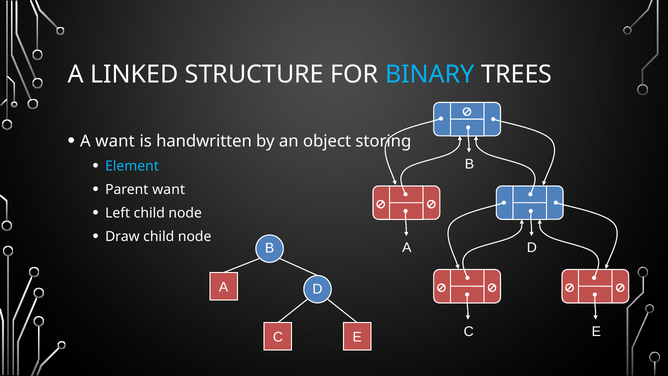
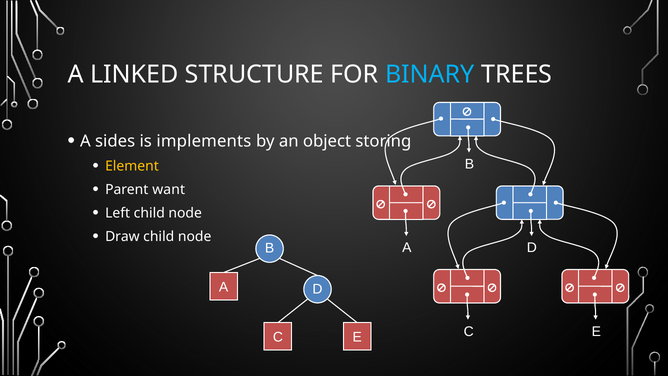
A want: want -> sides (115, 141)
handwritten: handwritten -> implements (204, 141)
Element colour: light blue -> yellow (132, 166)
